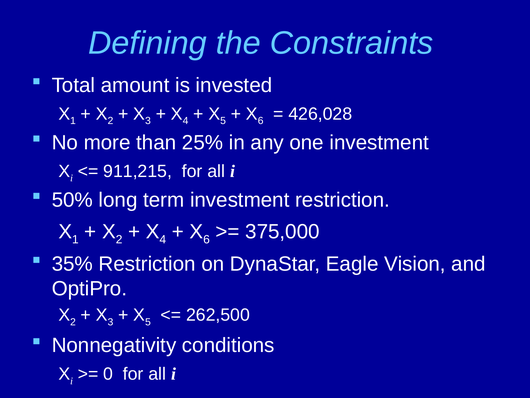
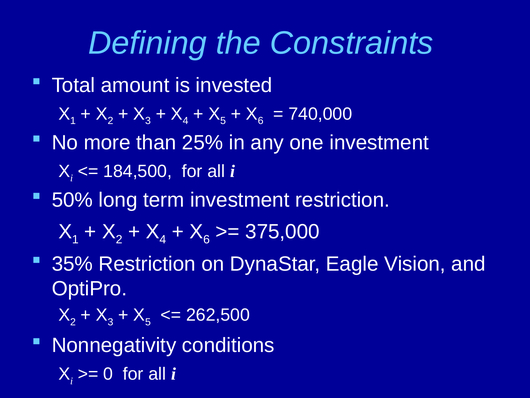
426,028: 426,028 -> 740,000 (320, 114)
911,215: 911,215 -> 184,500 (138, 171)
